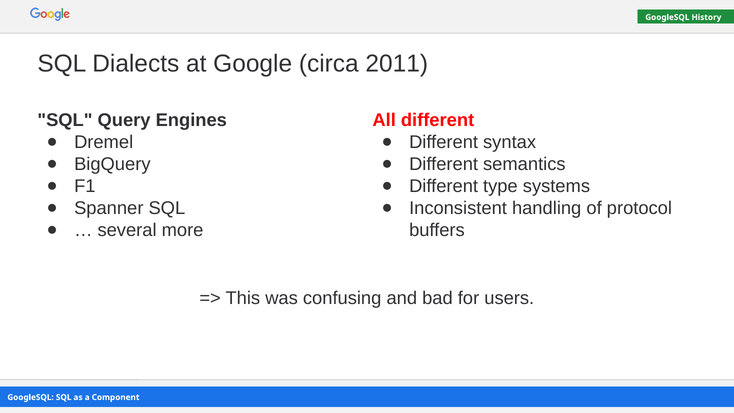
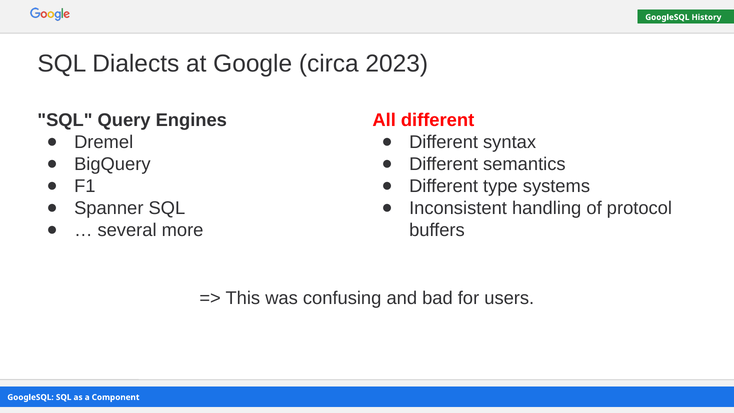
2011: 2011 -> 2023 (397, 64)
